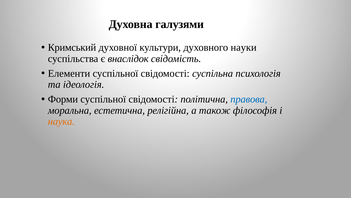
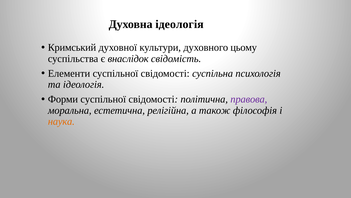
Духовна галузями: галузями -> ідеологія (180, 24)
науки: науки -> цьому (244, 47)
правова colour: blue -> purple (249, 99)
